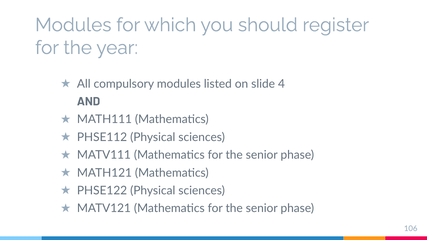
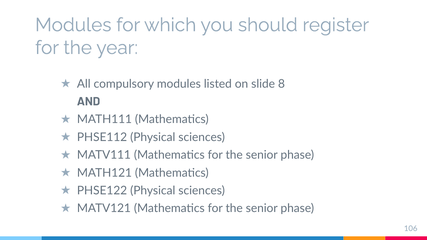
4: 4 -> 8 (281, 84)
